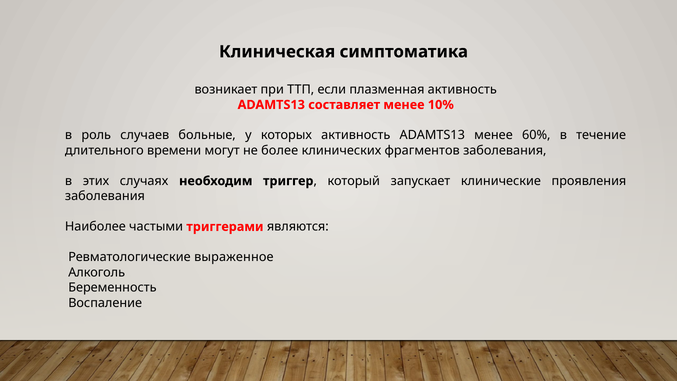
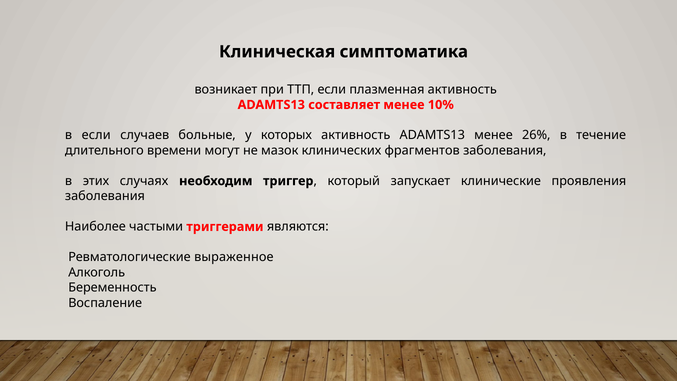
в роль: роль -> если (96, 135)
60%: 60% -> 26% (536, 135)
более: более -> мазок (280, 150)
